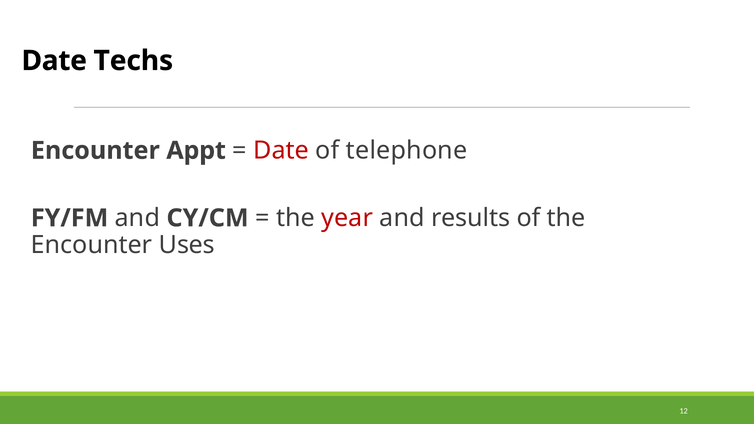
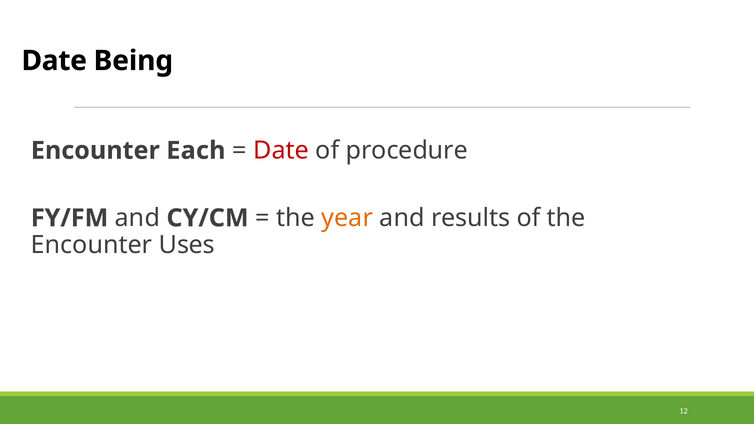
Techs: Techs -> Being (133, 61)
Appt: Appt -> Each (196, 151)
telephone: telephone -> procedure (407, 151)
year colour: red -> orange (347, 218)
